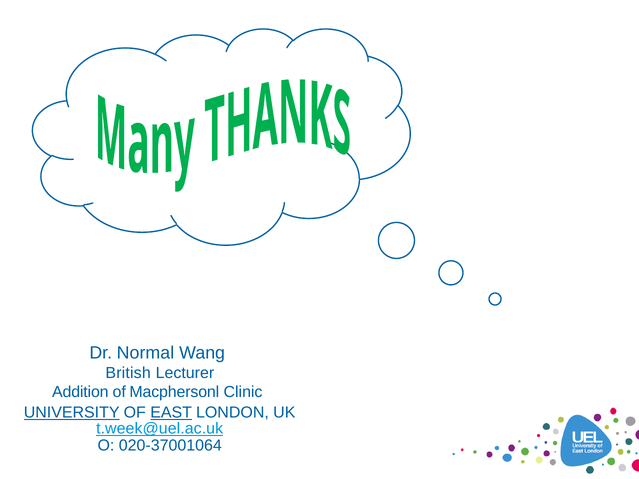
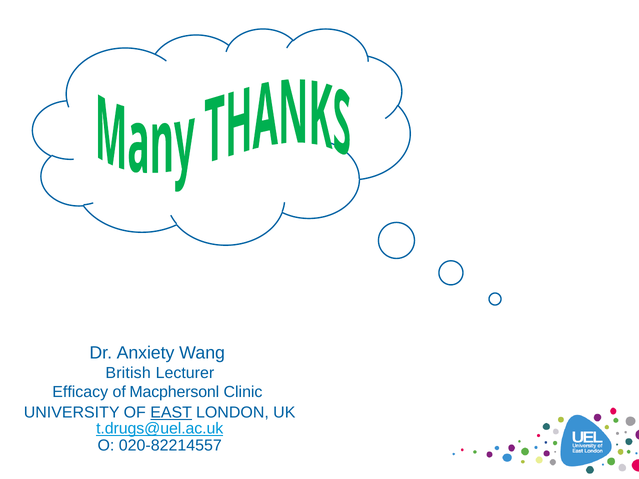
Normal: Normal -> Anxiety (146, 353)
Addition: Addition -> Efficacy (80, 392)
UNIVERSITY underline: present -> none (72, 413)
t.week@uel.ac.uk: t.week@uel.ac.uk -> t.drugs@uel.ac.uk (160, 429)
020-37001064: 020-37001064 -> 020-82214557 (170, 446)
